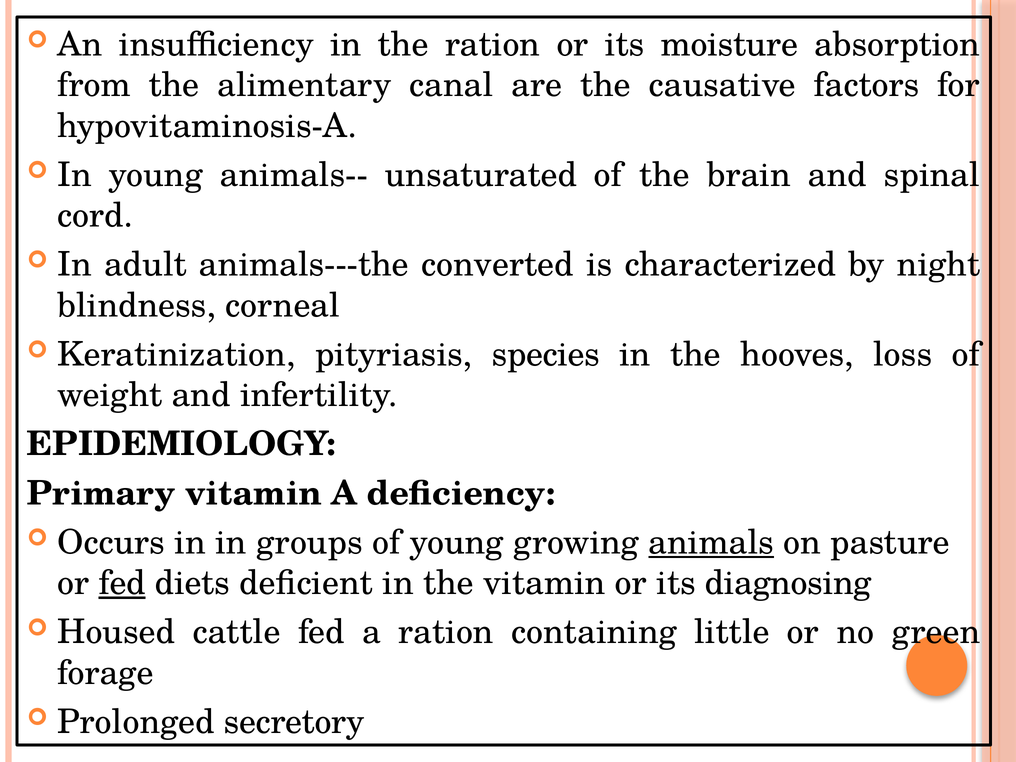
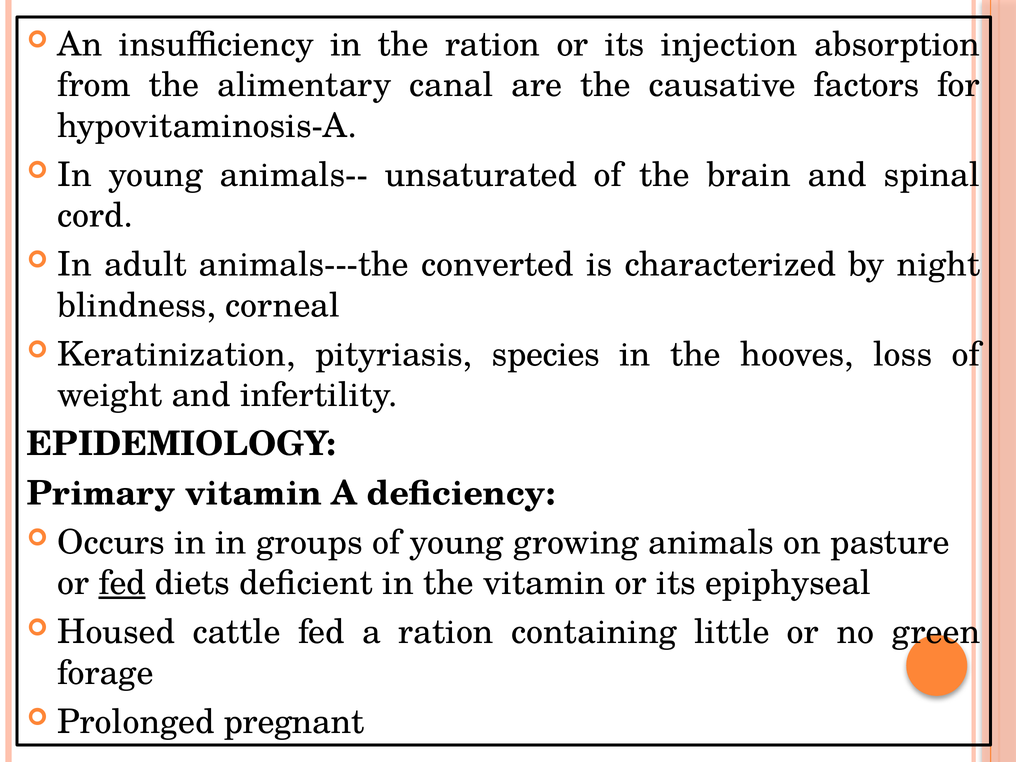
moisture: moisture -> injection (729, 45)
animals underline: present -> none (711, 543)
diagnosing: diagnosing -> epiphyseal (788, 583)
secretory: secretory -> pregnant (294, 722)
